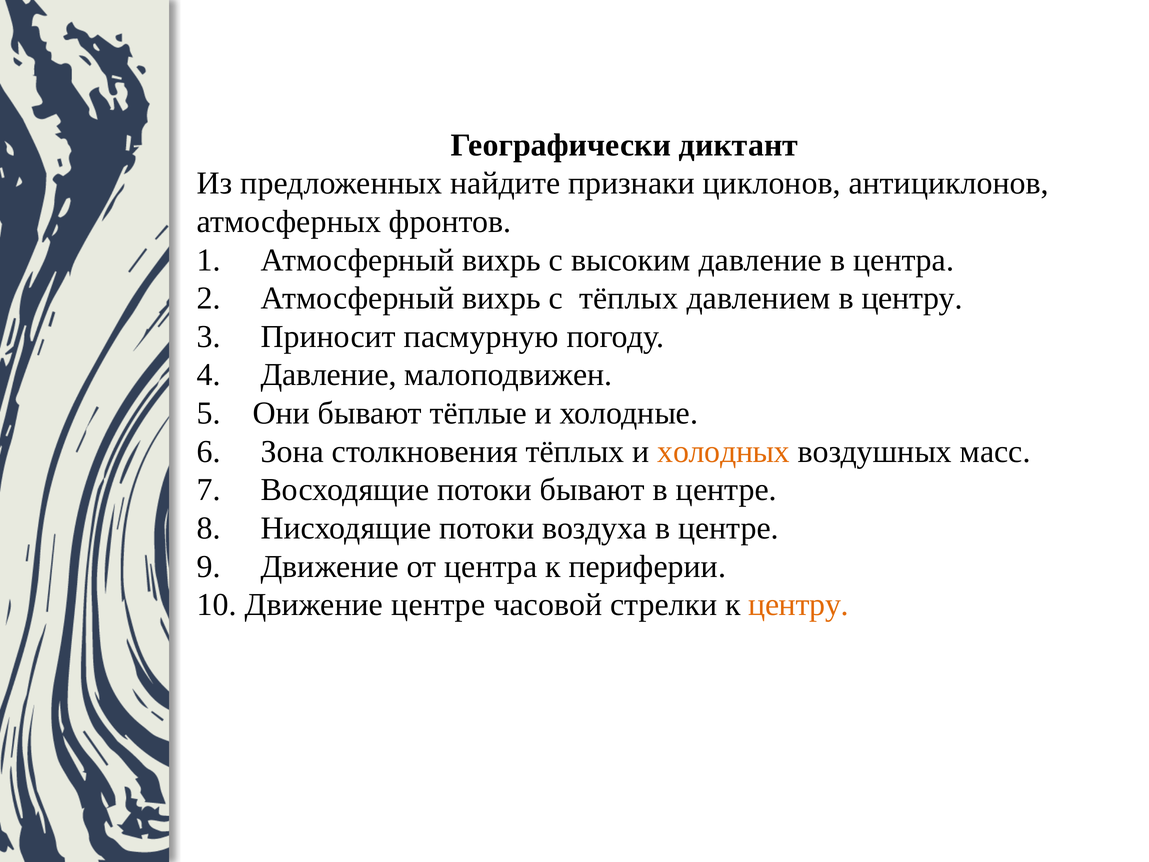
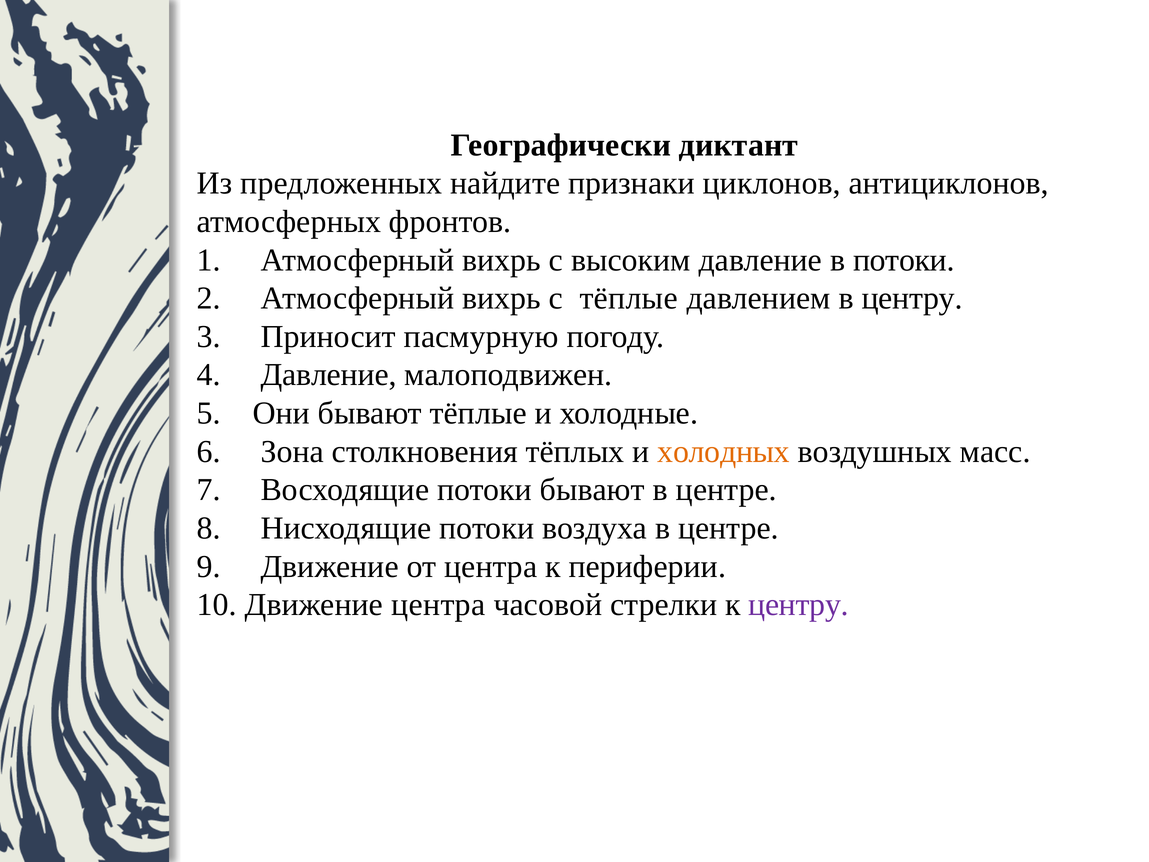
в центра: центра -> потоки (904, 260)
с тёплых: тёплых -> тёплые (629, 298)
Движение центре: центре -> центра (438, 605)
центру colour: orange -> purple (799, 605)
